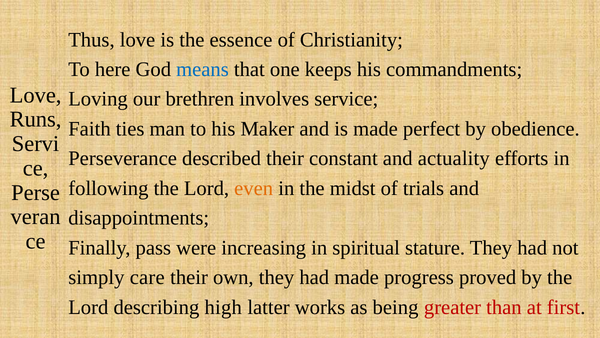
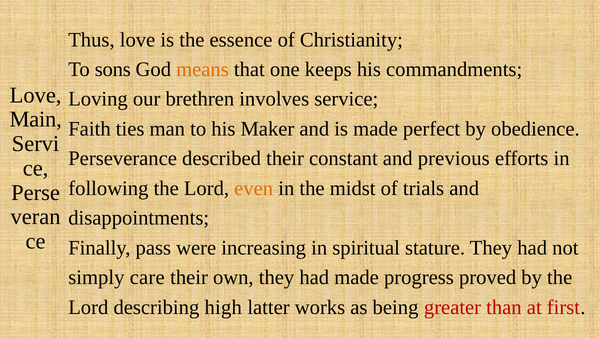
here: here -> sons (113, 69)
means colour: blue -> orange (203, 69)
Runs: Runs -> Main (36, 119)
actuality: actuality -> previous (454, 158)
